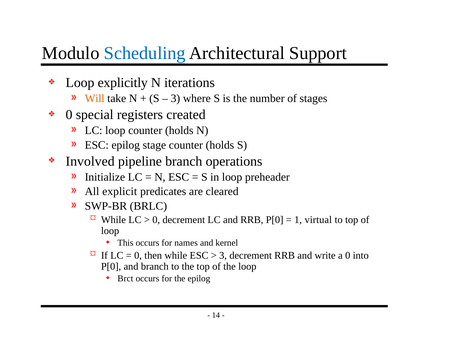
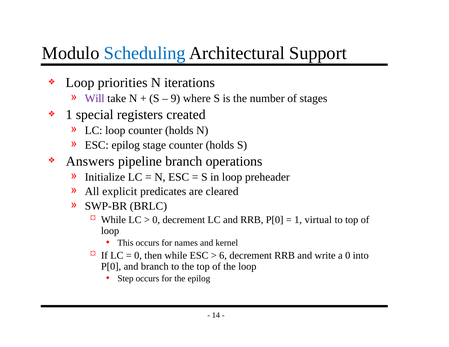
explicitly: explicitly -> priorities (123, 83)
Will colour: orange -> purple (95, 99)
3: 3 -> 9 (175, 99)
0: 0 -> 1 (69, 115)
Involved: Involved -> Answers (90, 161)
3: 3 -> 6 (223, 255)
Brct: Brct -> Step (125, 279)
